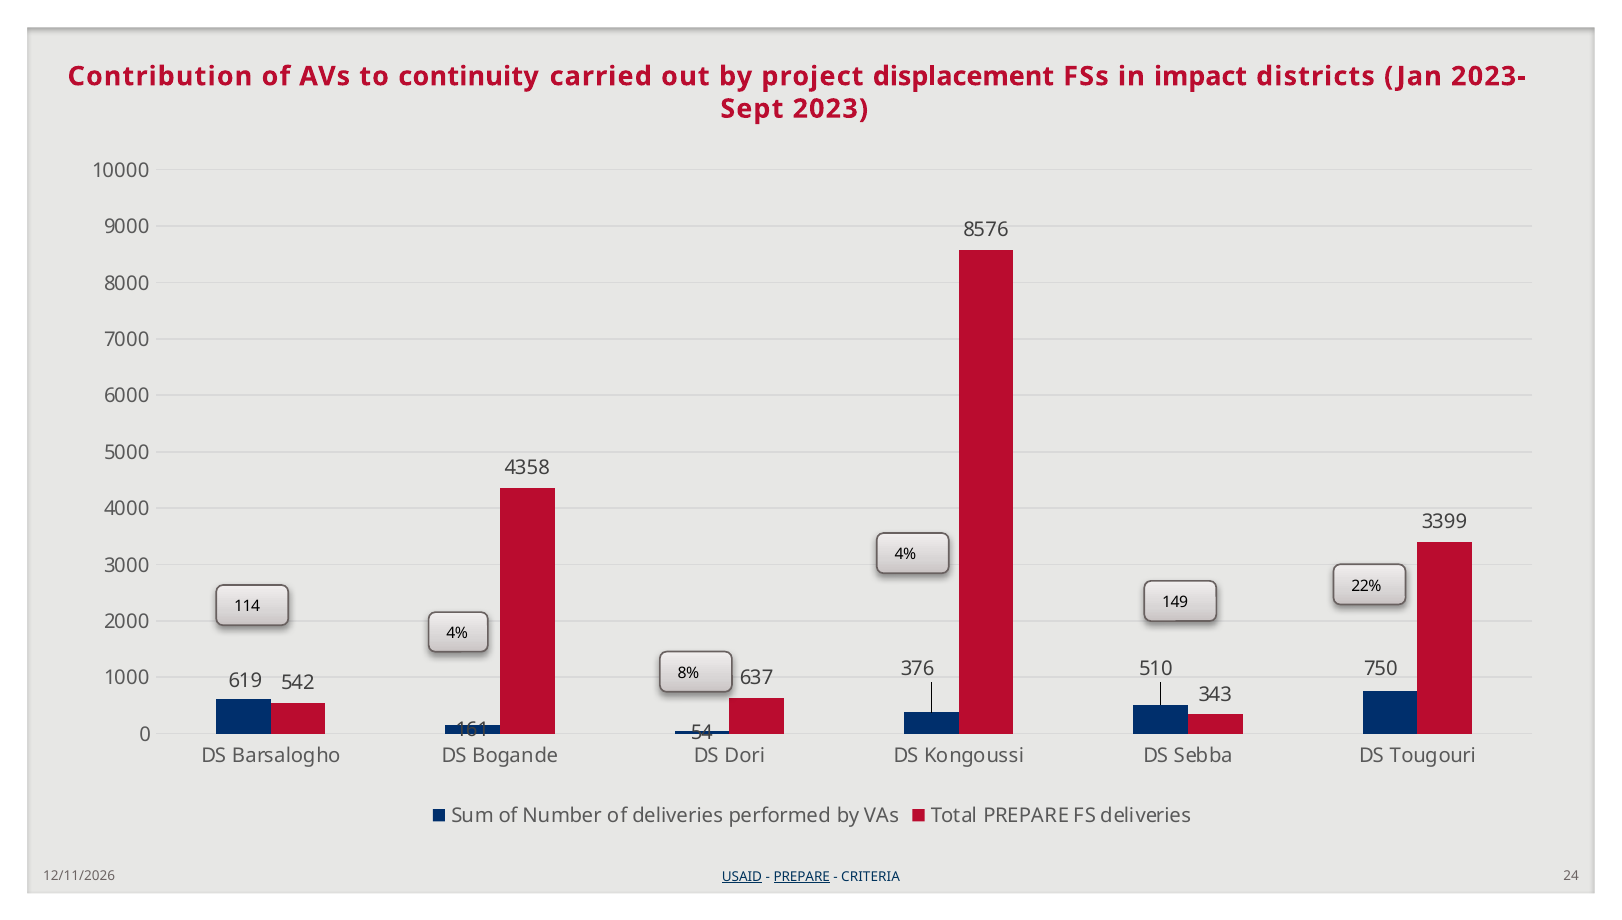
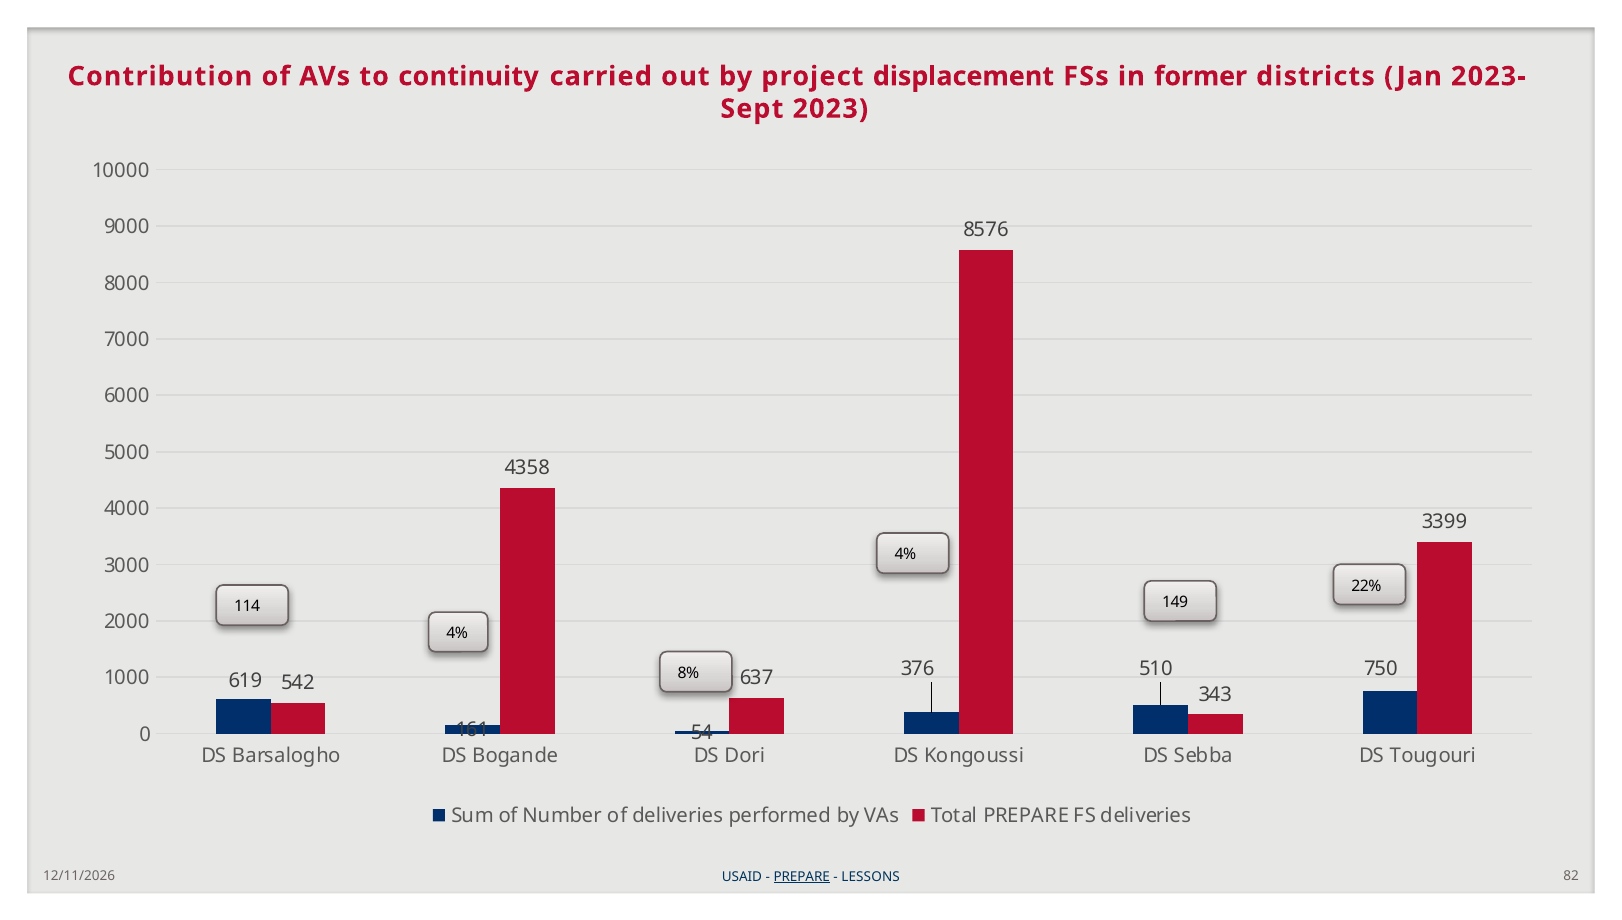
impact: impact -> former (1201, 76)
24: 24 -> 82 (1571, 876)
USAID underline: present -> none (742, 876)
CRITERIA: CRITERIA -> LESSONS (871, 876)
